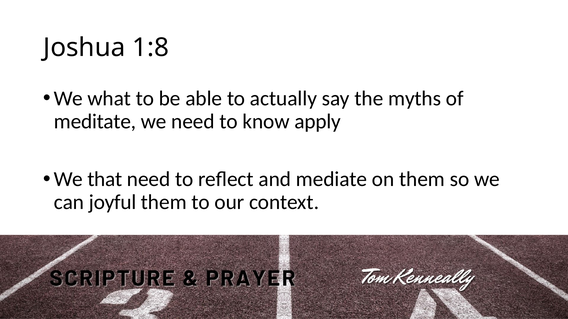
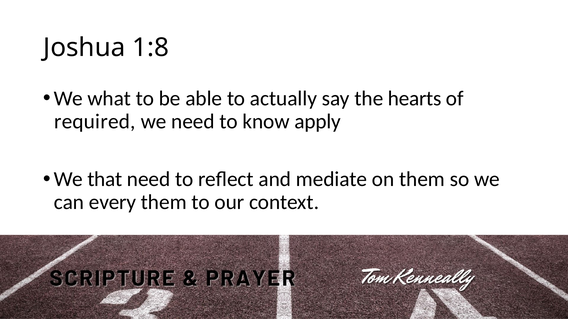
myths: myths -> hearts (415, 99)
meditate: meditate -> required (95, 122)
joyful: joyful -> every (113, 202)
